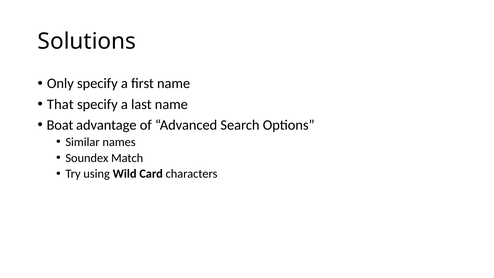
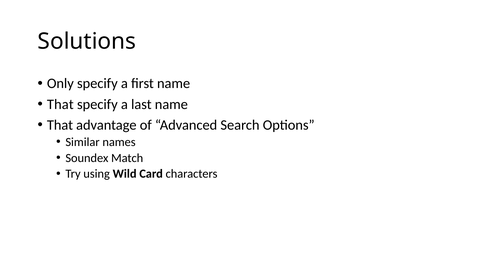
Boat: Boat -> That (60, 125)
